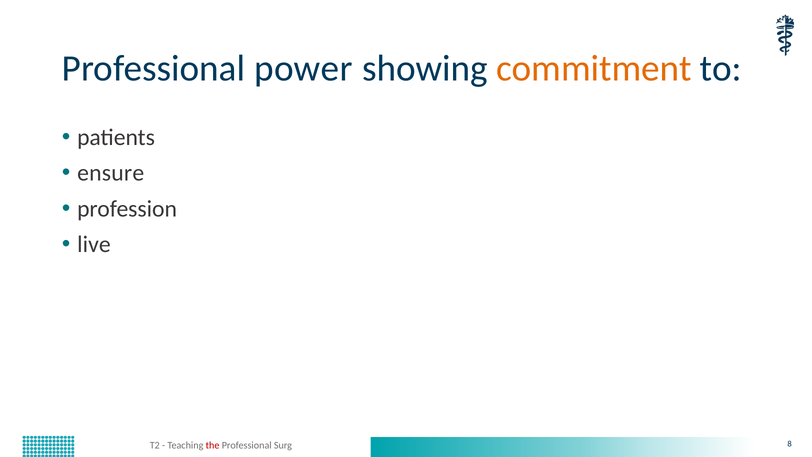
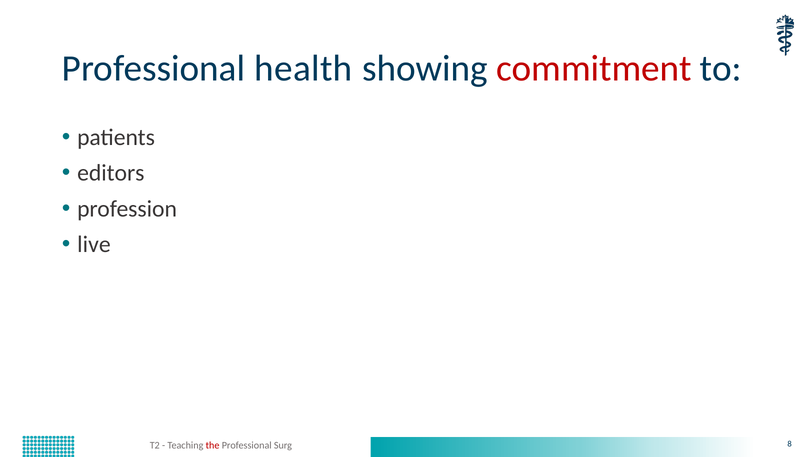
power: power -> health (303, 68)
commitment colour: orange -> red (594, 68)
ensure: ensure -> editors (111, 173)
